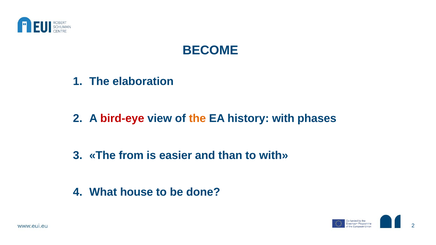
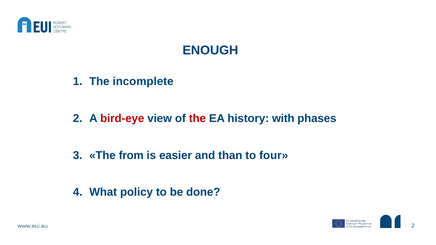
BECOME: BECOME -> ENOUGH (210, 50)
elaboration: elaboration -> incomplete (143, 82)
the colour: orange -> red (197, 118)
to with: with -> four (274, 156)
house: house -> policy (137, 192)
